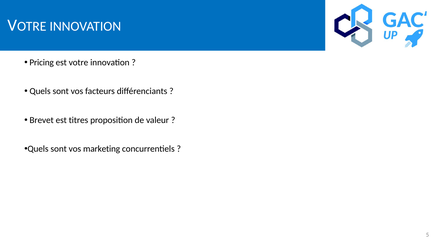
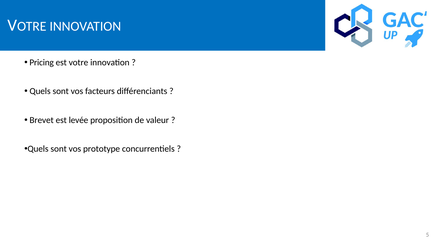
titres: titres -> levée (79, 120)
marketing: marketing -> prototype (102, 149)
